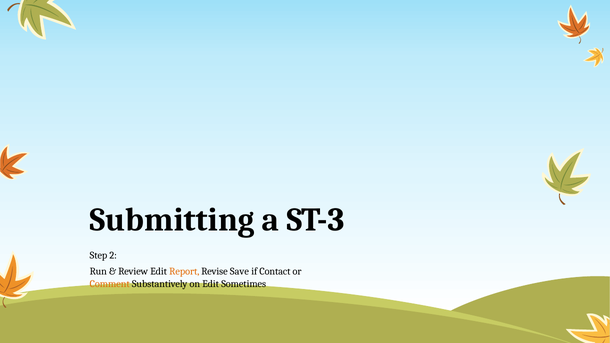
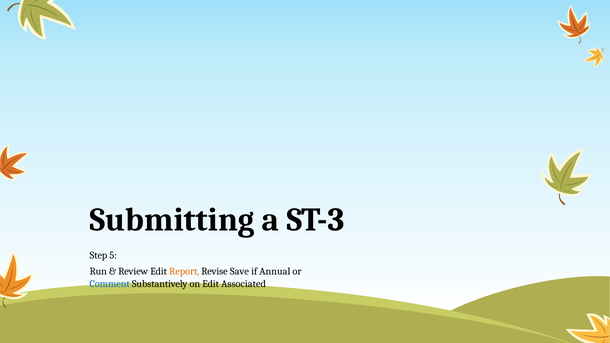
2: 2 -> 5 (113, 256)
Contact: Contact -> Annual (275, 272)
Comment colour: orange -> blue (110, 284)
Sometimes: Sometimes -> Associated (244, 284)
